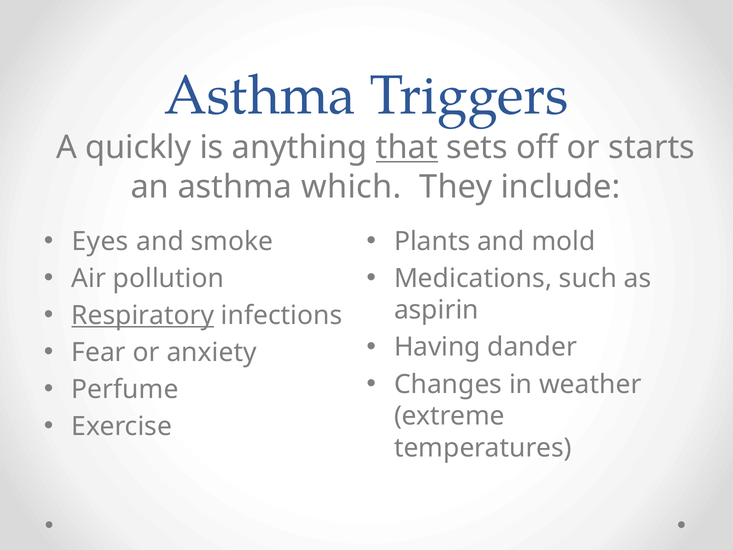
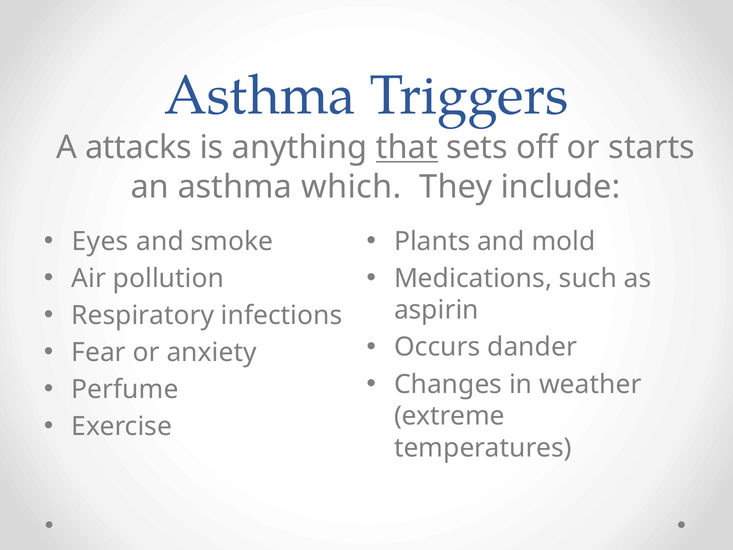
quickly: quickly -> attacks (138, 148)
Respiratory underline: present -> none (143, 315)
Having: Having -> Occurs (437, 347)
